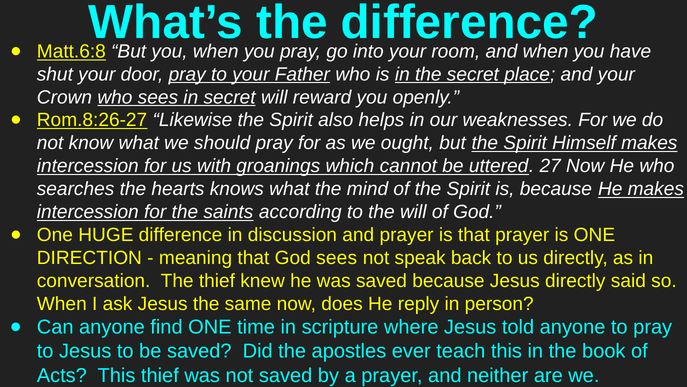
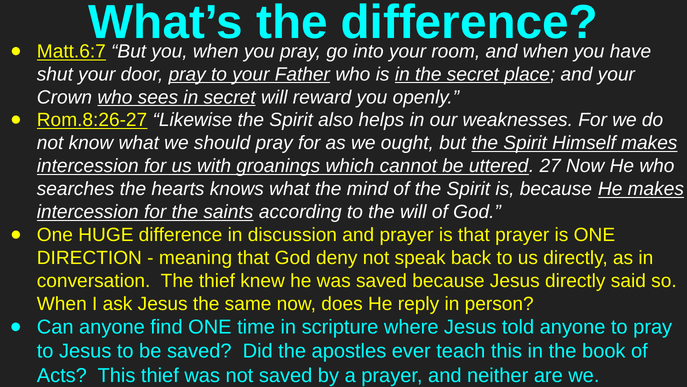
Matt.6:8: Matt.6:8 -> Matt.6:7 (71, 51)
God sees: sees -> deny (337, 257)
